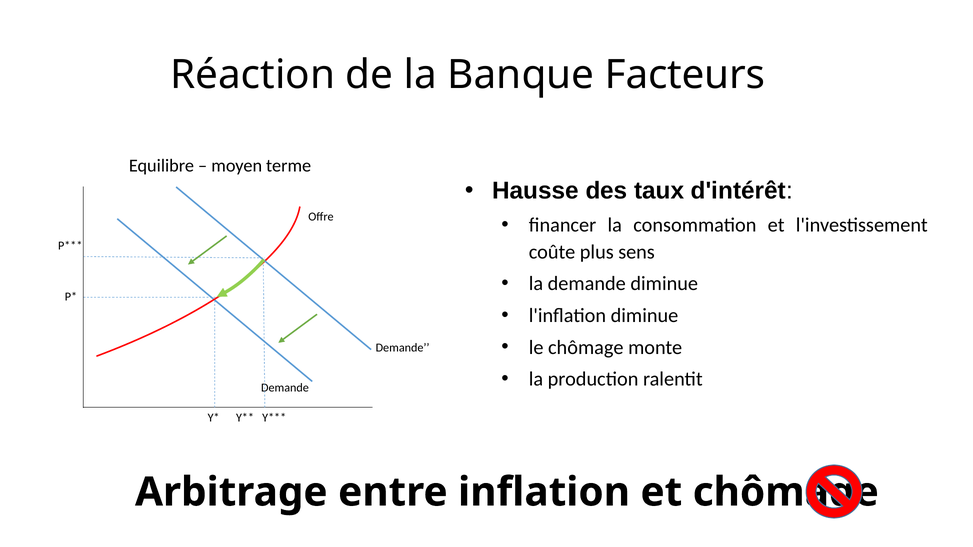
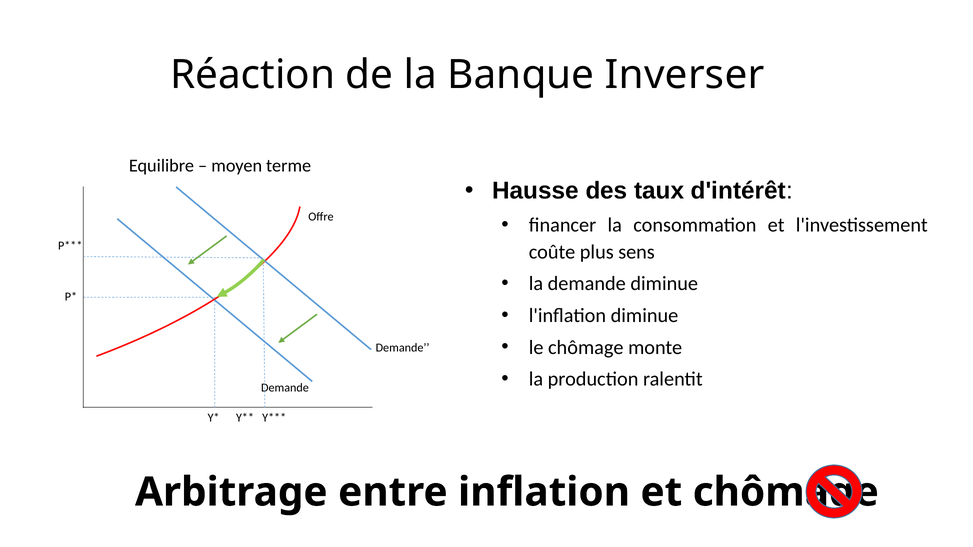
Facteurs: Facteurs -> Inverser (685, 75)
